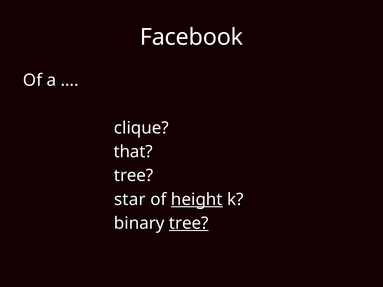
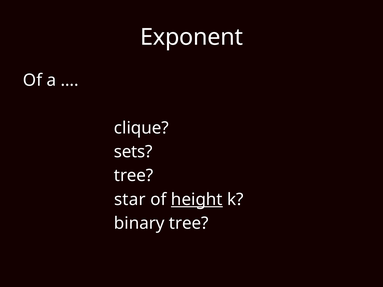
Facebook: Facebook -> Exponent (192, 37)
that: that -> sets (133, 152)
tree underline: present -> none (189, 223)
